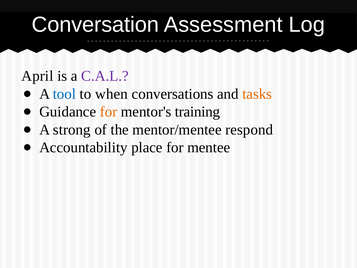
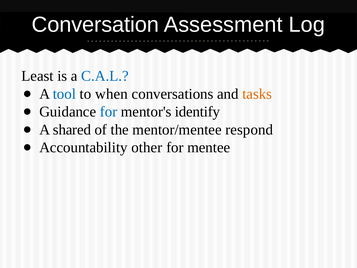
April: April -> Least (37, 76)
C.A.L colour: purple -> blue (105, 76)
for colour: orange -> blue (109, 112)
training: training -> identify (198, 112)
strong: strong -> shared (72, 130)
place: place -> other (147, 147)
